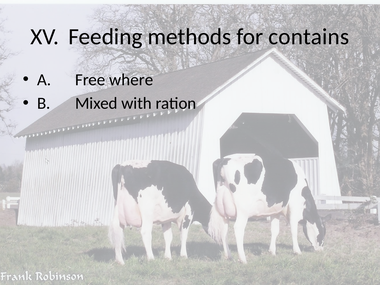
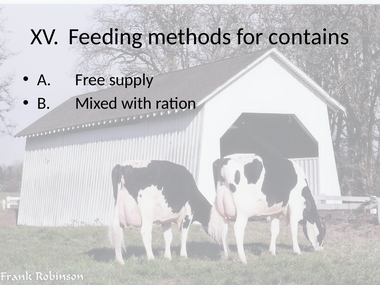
where: where -> supply (131, 80)
